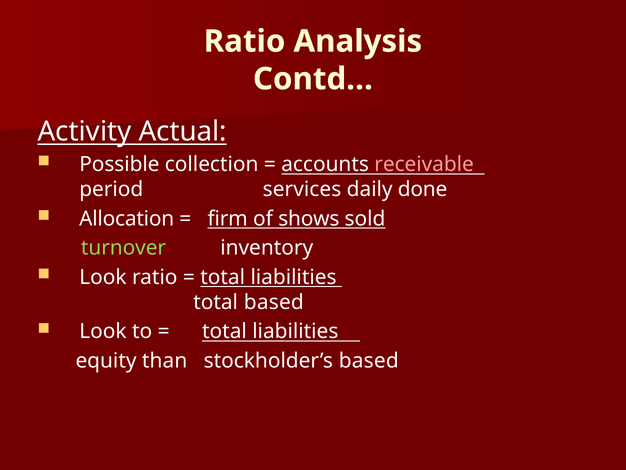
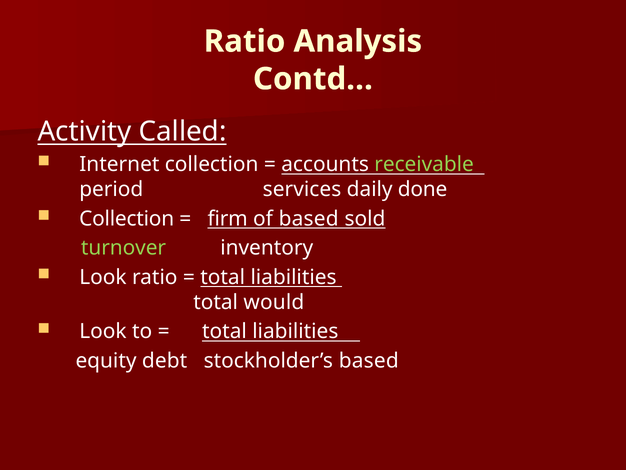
Actual: Actual -> Called (183, 131)
Possible: Possible -> Internet (119, 164)
receivable colour: pink -> light green (424, 164)
Allocation: Allocation -> Collection (127, 218)
of shows: shows -> based (309, 218)
total based: based -> would (274, 302)
than: than -> debt (165, 360)
